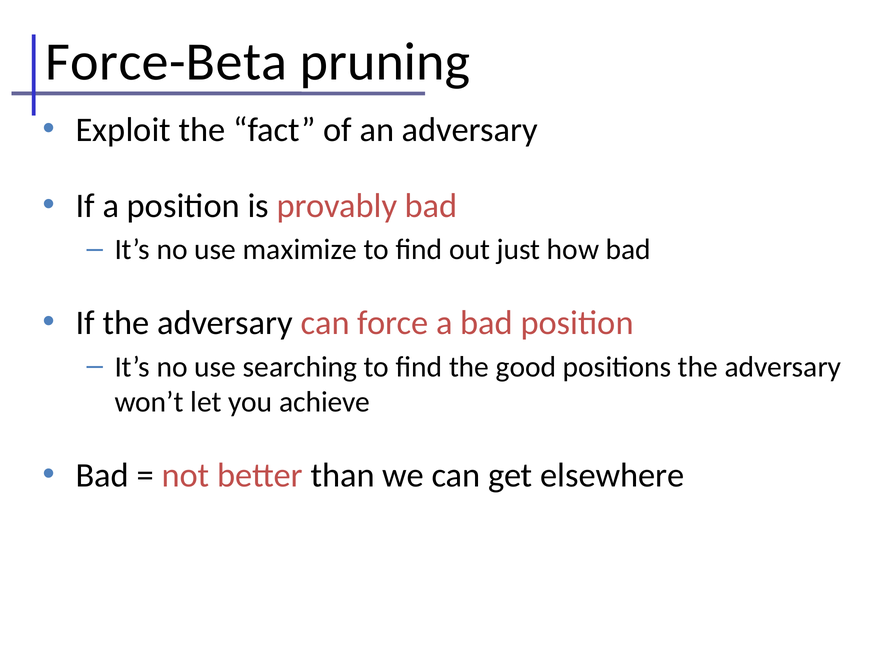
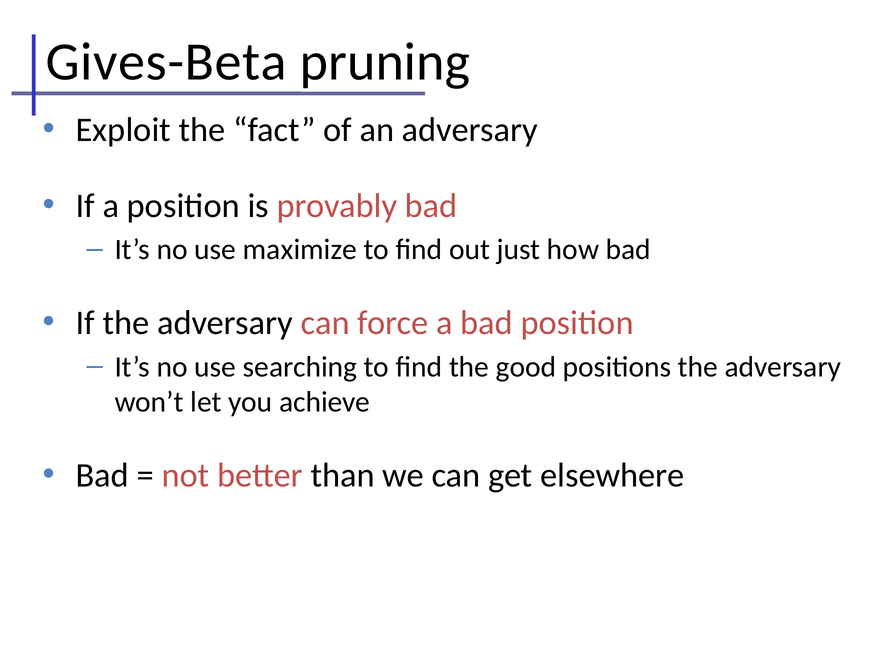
Force-Beta: Force-Beta -> Gives-Beta (166, 62)
